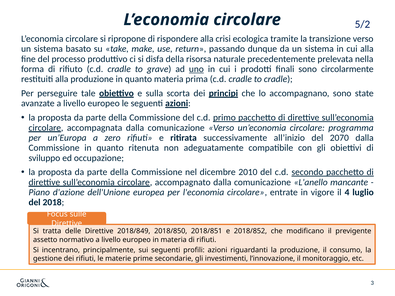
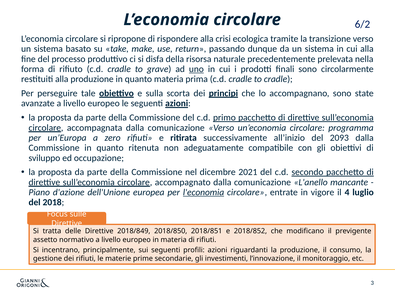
5/2: 5/2 -> 6/2 (362, 24)
2070: 2070 -> 2093 (339, 138)
2010: 2010 -> 2021 (248, 172)
l'economia underline: none -> present (204, 192)
